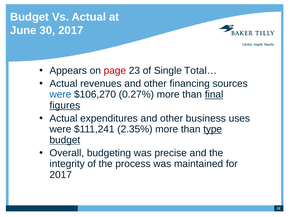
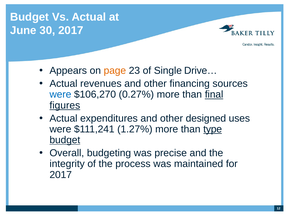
page colour: red -> orange (115, 71)
Total…: Total… -> Drive… (201, 71)
business: business -> designed (206, 119)
2.35%: 2.35% -> 1.27% (135, 129)
